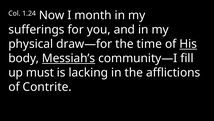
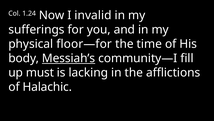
month: month -> invalid (93, 15)
draw—for: draw—for -> floor—for (84, 44)
His underline: present -> none (188, 44)
Contrite: Contrite -> Halachic (47, 87)
